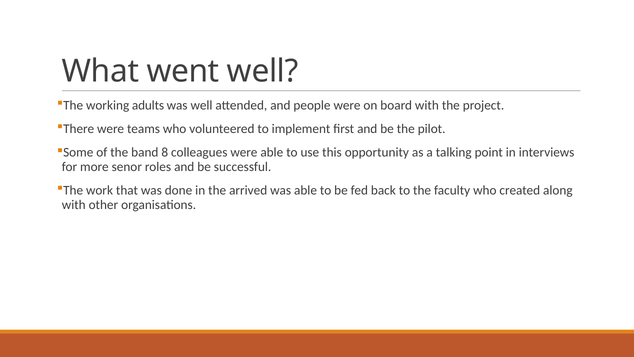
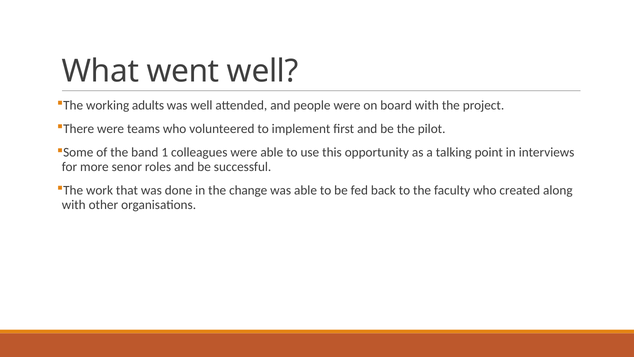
8: 8 -> 1 (165, 152)
arrived: arrived -> change (248, 190)
